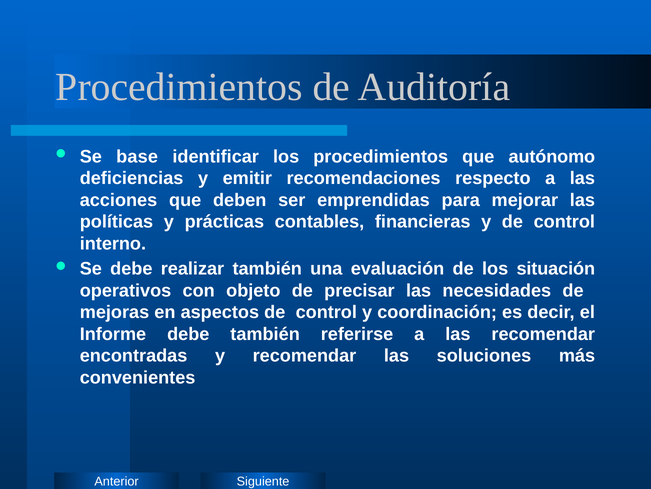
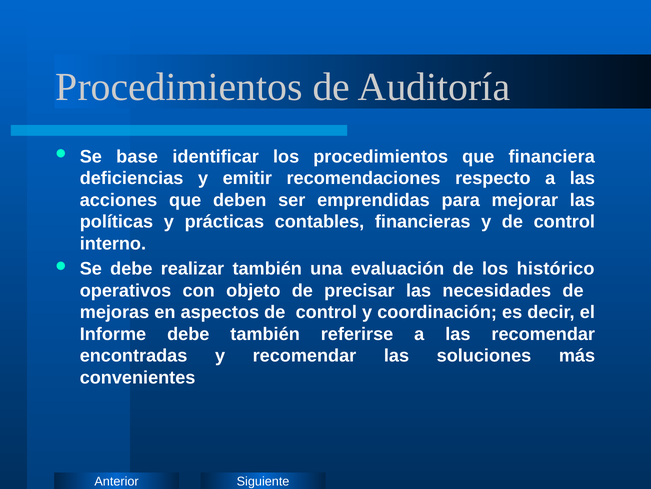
autónomo: autónomo -> financiera (552, 156)
situación: situación -> histórico (556, 269)
